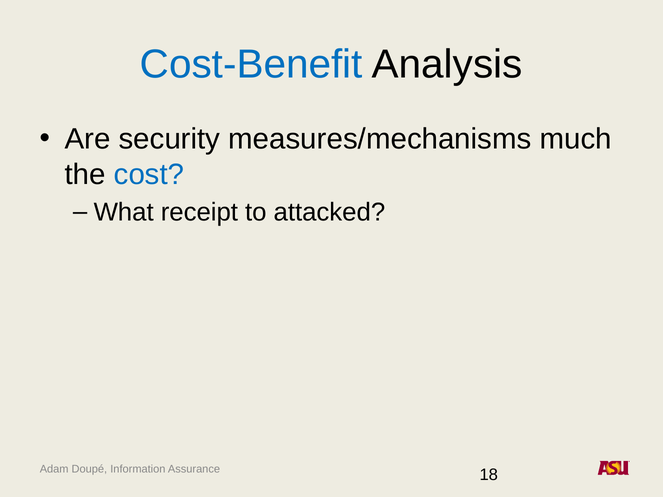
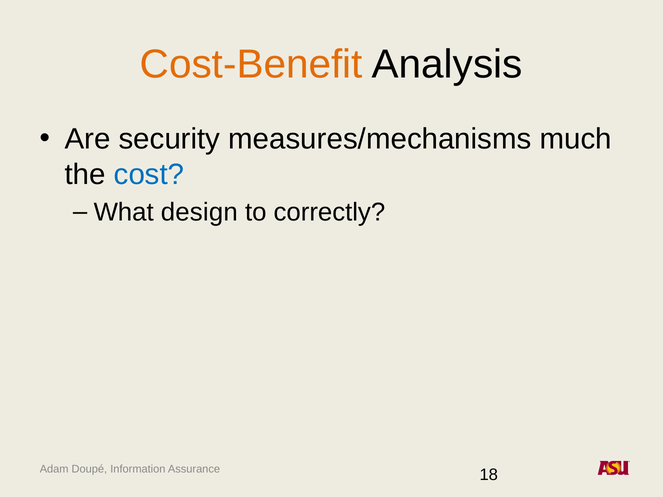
Cost-Benefit colour: blue -> orange (251, 64)
receipt: receipt -> design (199, 213)
attacked: attacked -> correctly (329, 213)
